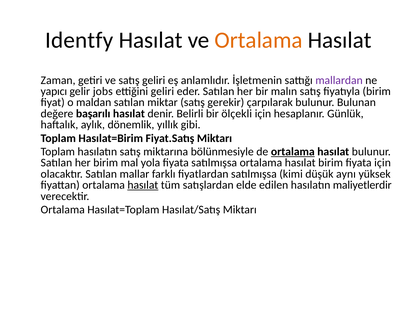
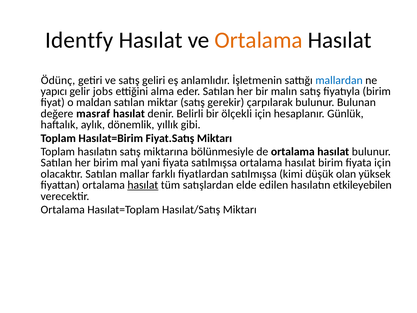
Zaman: Zaman -> Ödünç (58, 80)
mallardan colour: purple -> blue (339, 80)
ettiğini geliri: geliri -> alma (162, 91)
başarılı: başarılı -> masraf (93, 114)
ortalama underline: present -> none (293, 152)
yola: yola -> yani (150, 163)
aynı: aynı -> olan (346, 174)
maliyetlerdir: maliyetlerdir -> etkileyebilen (362, 185)
